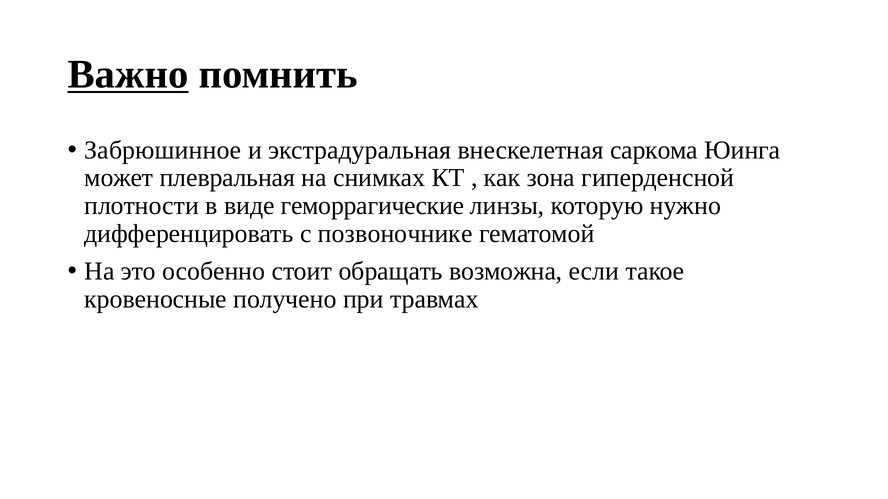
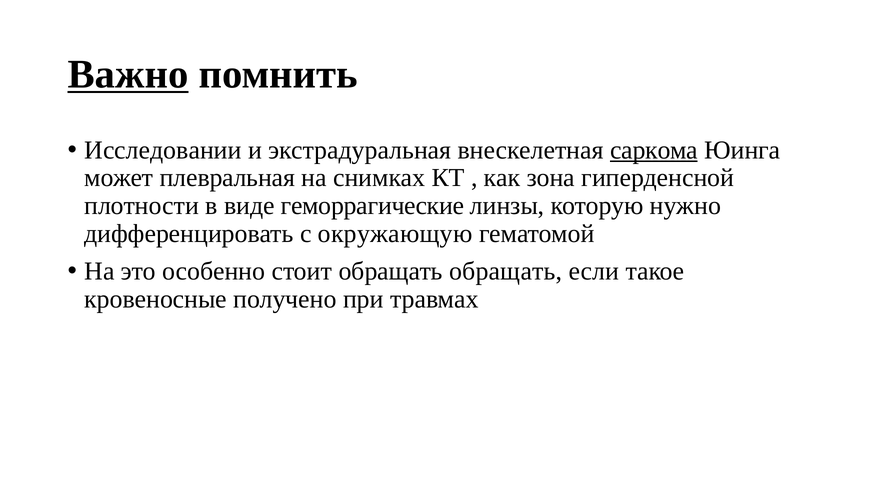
Забрюшинное: Забрюшинное -> Исследовании (163, 150)
саркома underline: none -> present (654, 150)
позвоночнике: позвоночнике -> окружающую (395, 234)
обращать возможна: возможна -> обращать (506, 271)
